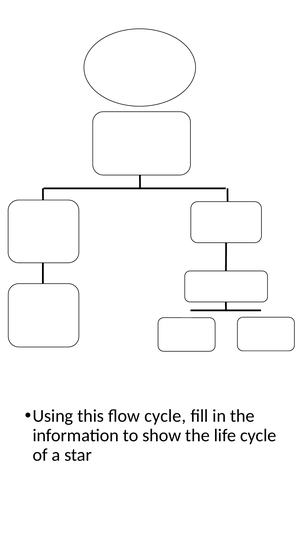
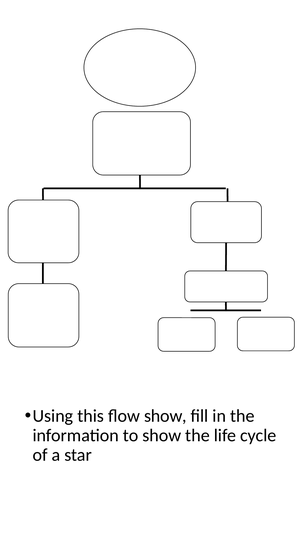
flow cycle: cycle -> show (165, 415)
